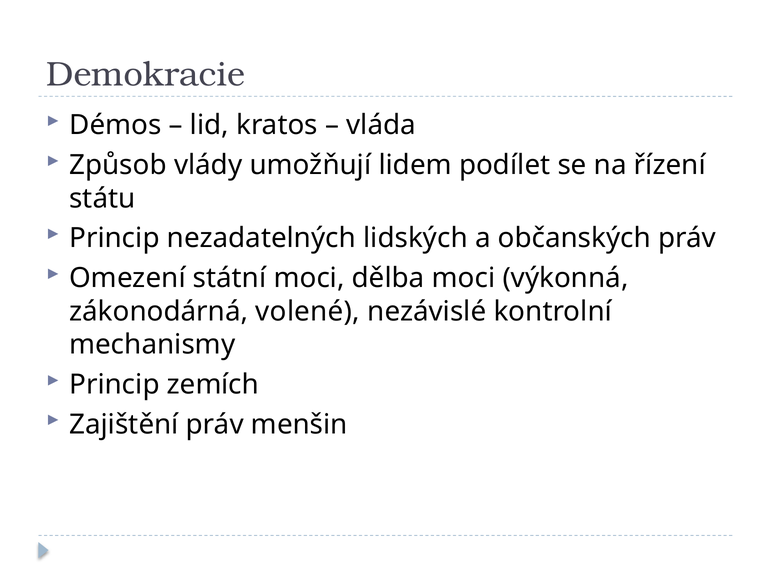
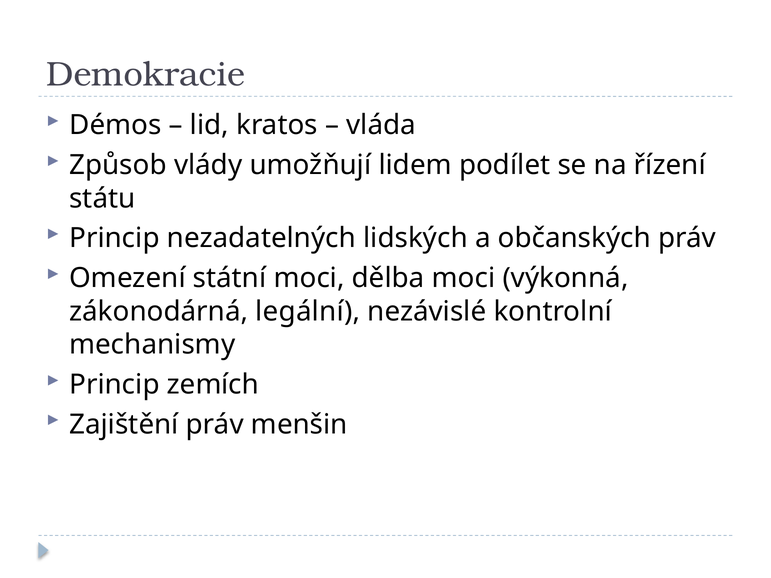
volené: volené -> legální (308, 312)
